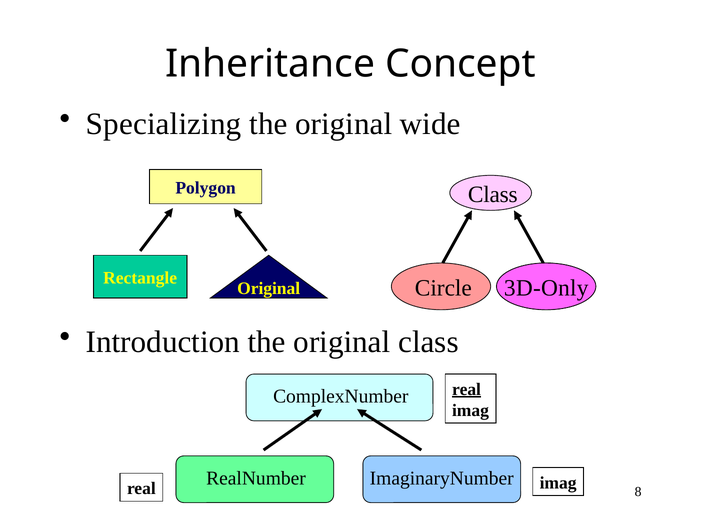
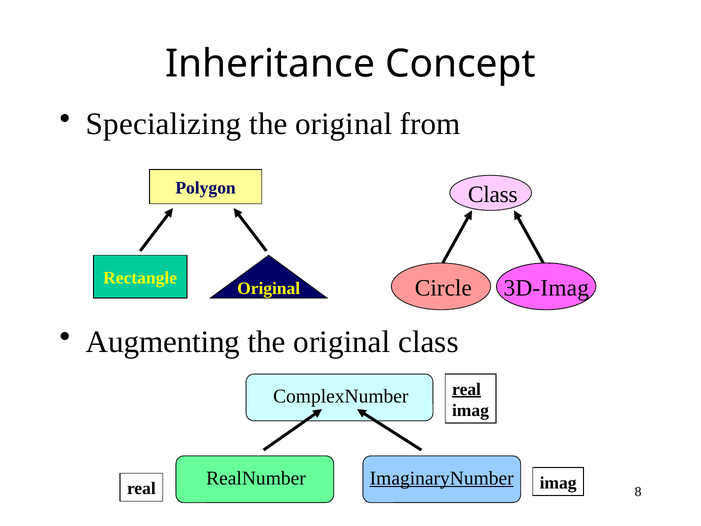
wide: wide -> from (430, 124)
3D-Only: 3D-Only -> 3D-Imag (546, 288)
Introduction: Introduction -> Augmenting (163, 342)
ImaginaryNumber underline: none -> present (442, 478)
